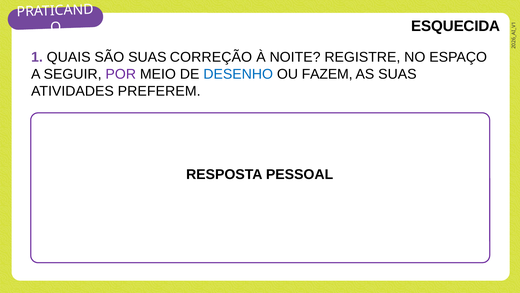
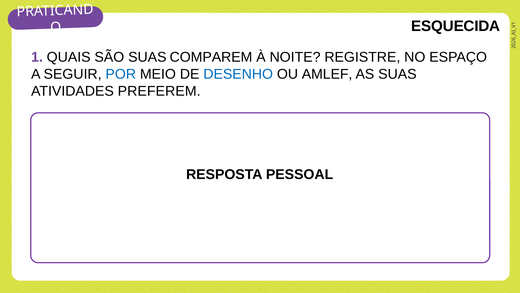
CORREÇÃO: CORREÇÃO -> COMPAREM (211, 57)
POR colour: purple -> blue (121, 74)
FAZEM: FAZEM -> AMLEF (327, 74)
